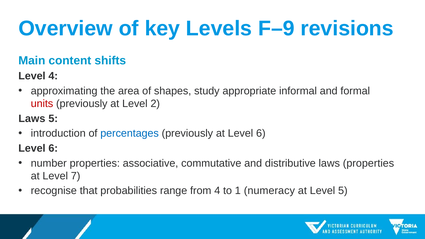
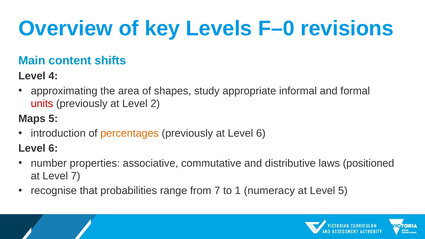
F–9: F–9 -> F–0 (276, 28)
Laws: Laws -> Maps (32, 119)
percentages colour: blue -> orange (130, 133)
laws properties: properties -> positioned (369, 163)
from 4: 4 -> 7 (217, 191)
